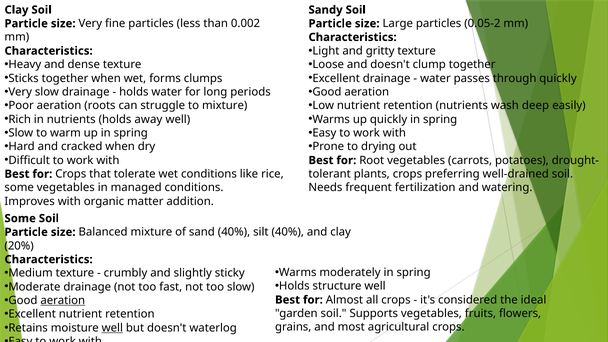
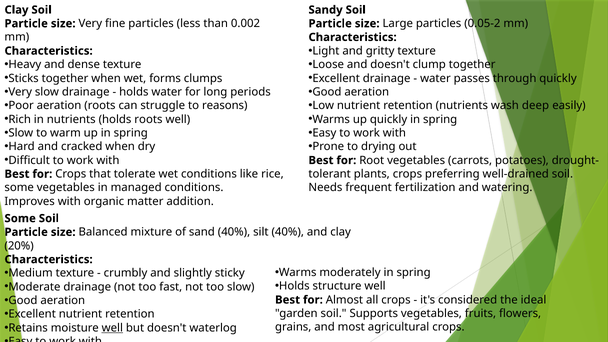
to mixture: mixture -> reasons (225, 106)
holds away: away -> roots (148, 119)
aeration underline: present -> none (63, 300)
